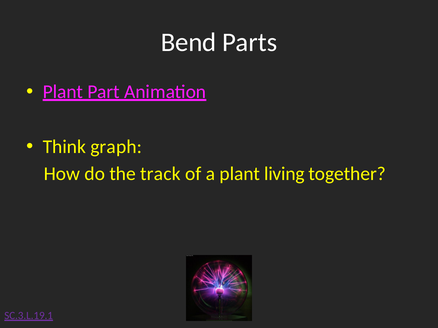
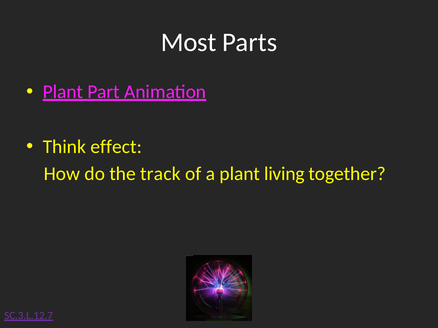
Bend: Bend -> Most (189, 42)
graph: graph -> effect (116, 147)
SC.3.L.19.1: SC.3.L.19.1 -> SC.3.L.12.7 (29, 316)
